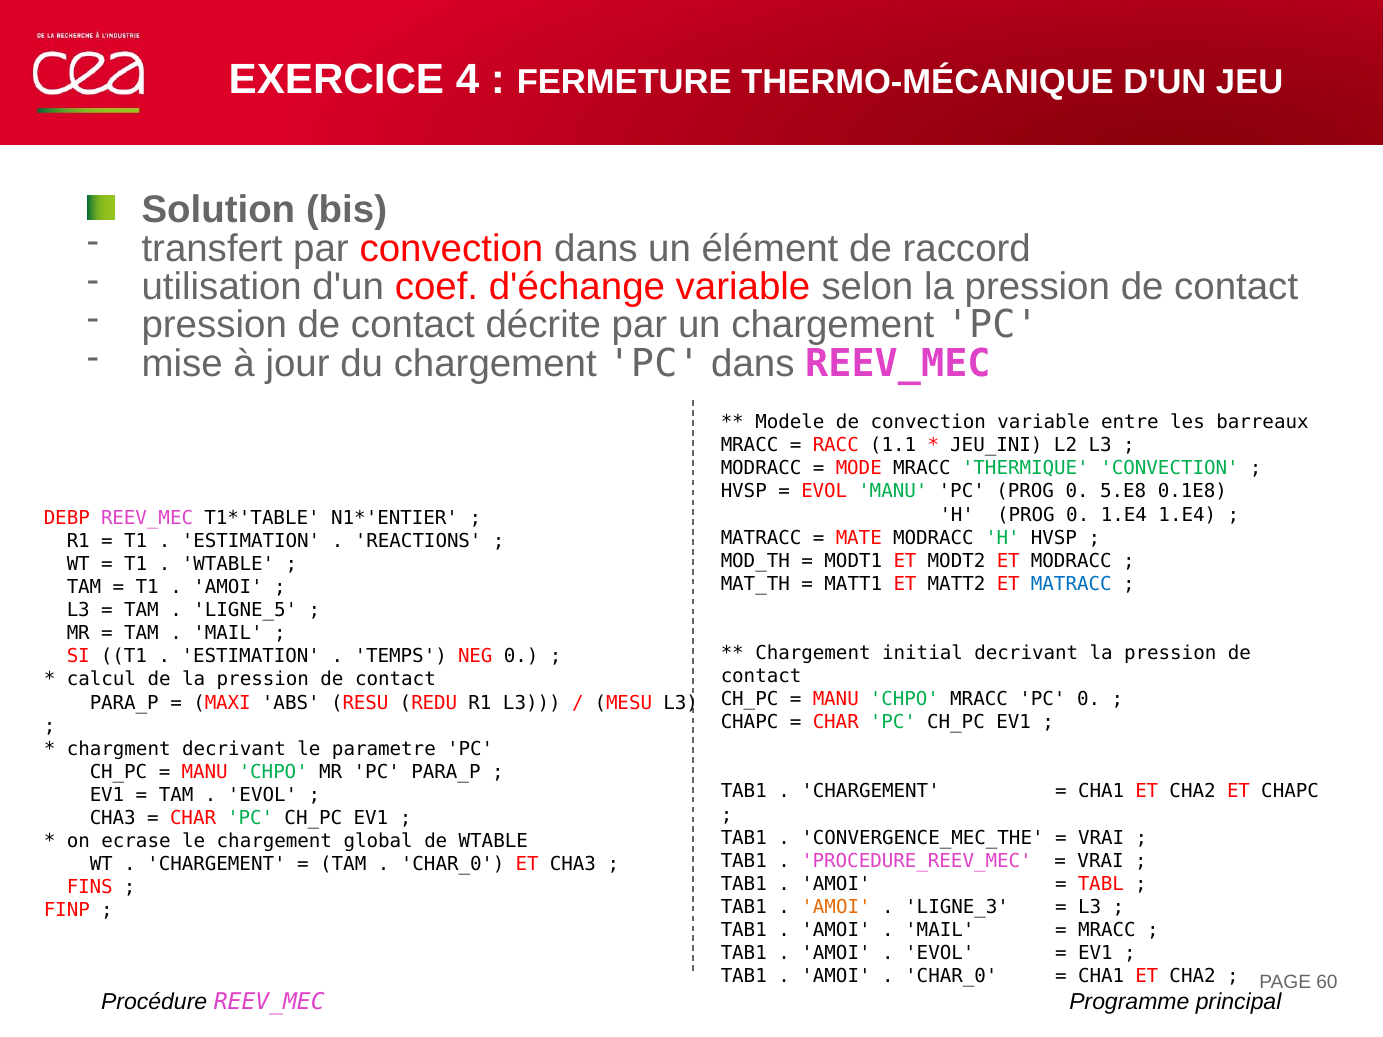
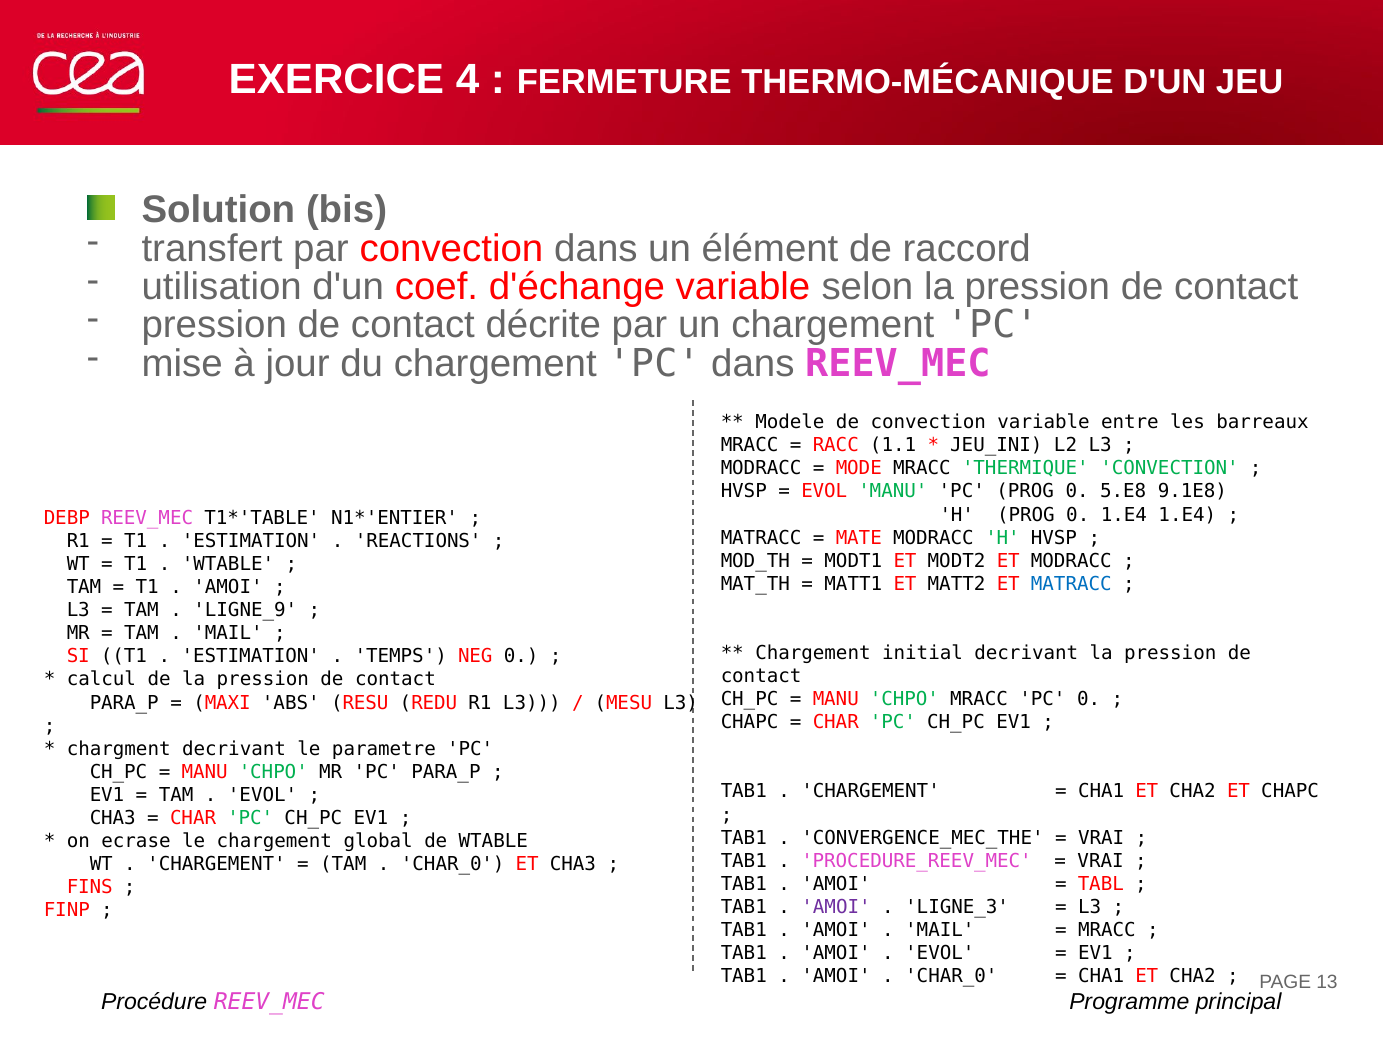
0.1E8: 0.1E8 -> 9.1E8 (1192, 492)
LIGNE_5: LIGNE_5 -> LIGNE_9 (245, 611)
AMOI colour: orange -> purple (836, 907)
60: 60 -> 13 (1327, 982)
